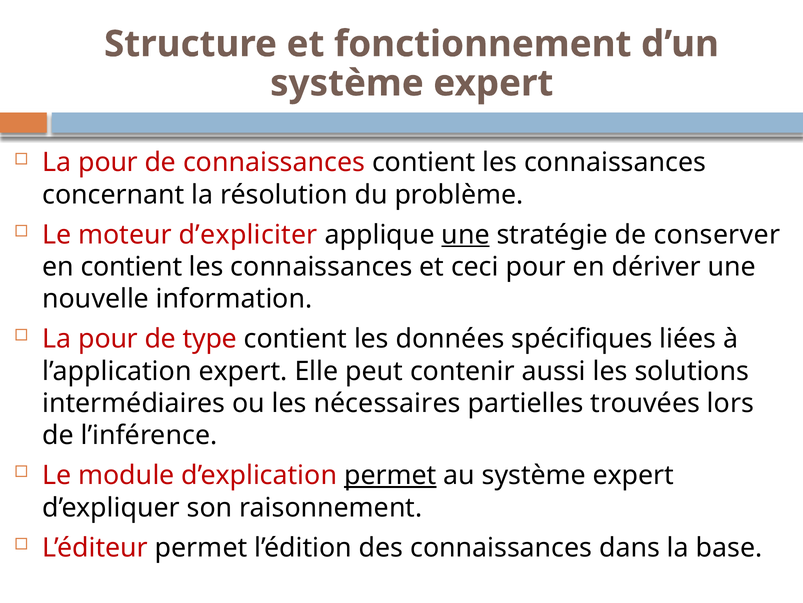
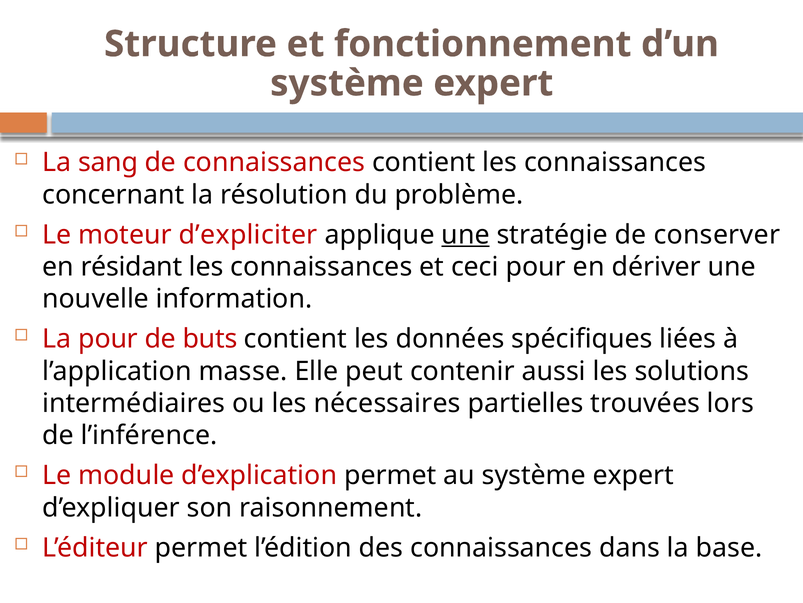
pour: pour -> sang (108, 162)
en contient: contient -> résidant (131, 267)
type: type -> buts (210, 339)
l’application expert: expert -> masse (243, 371)
permet underline: present -> none (390, 475)
